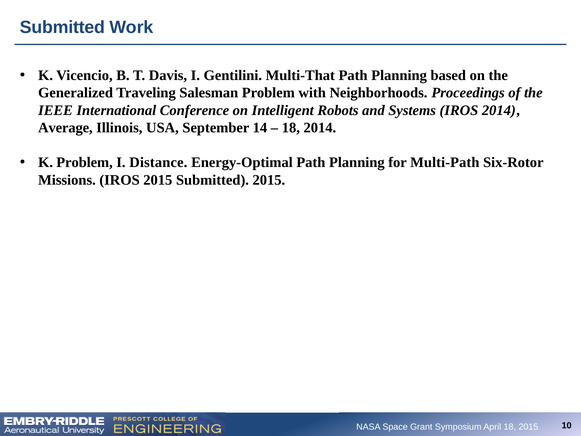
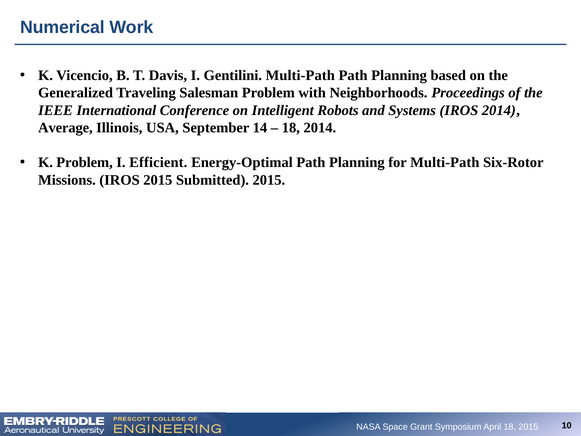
Submitted: Submitted -> Numerical (62, 27)
Gentilini Multi-That: Multi-That -> Multi-Path (300, 75)
Distance: Distance -> Efficient (158, 162)
